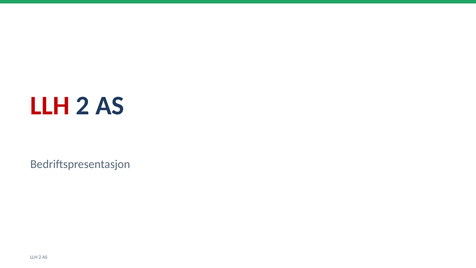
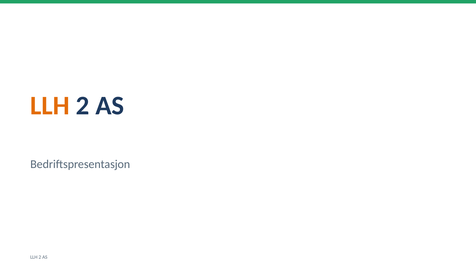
LLH colour: red -> orange (50, 106)
